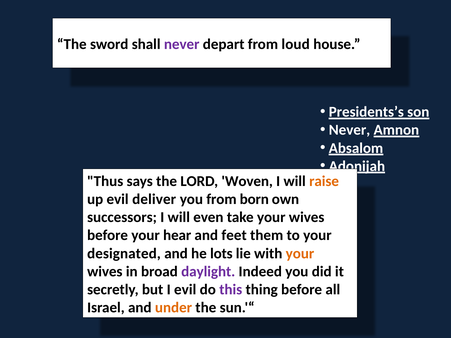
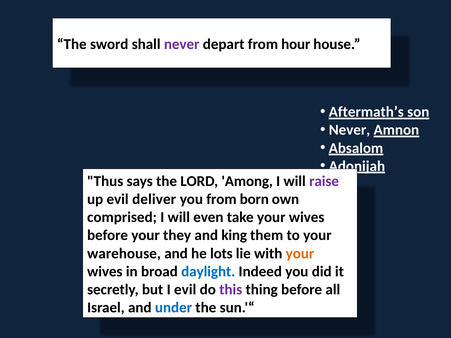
loud: loud -> hour (296, 44)
Presidents’s: Presidents’s -> Aftermath’s (366, 112)
Woven: Woven -> Among (247, 181)
raise colour: orange -> purple (324, 181)
successors: successors -> comprised (122, 217)
hear: hear -> they (177, 236)
feet: feet -> king (234, 236)
designated: designated -> warehouse (124, 254)
daylight colour: purple -> blue (208, 272)
under colour: orange -> blue (173, 308)
